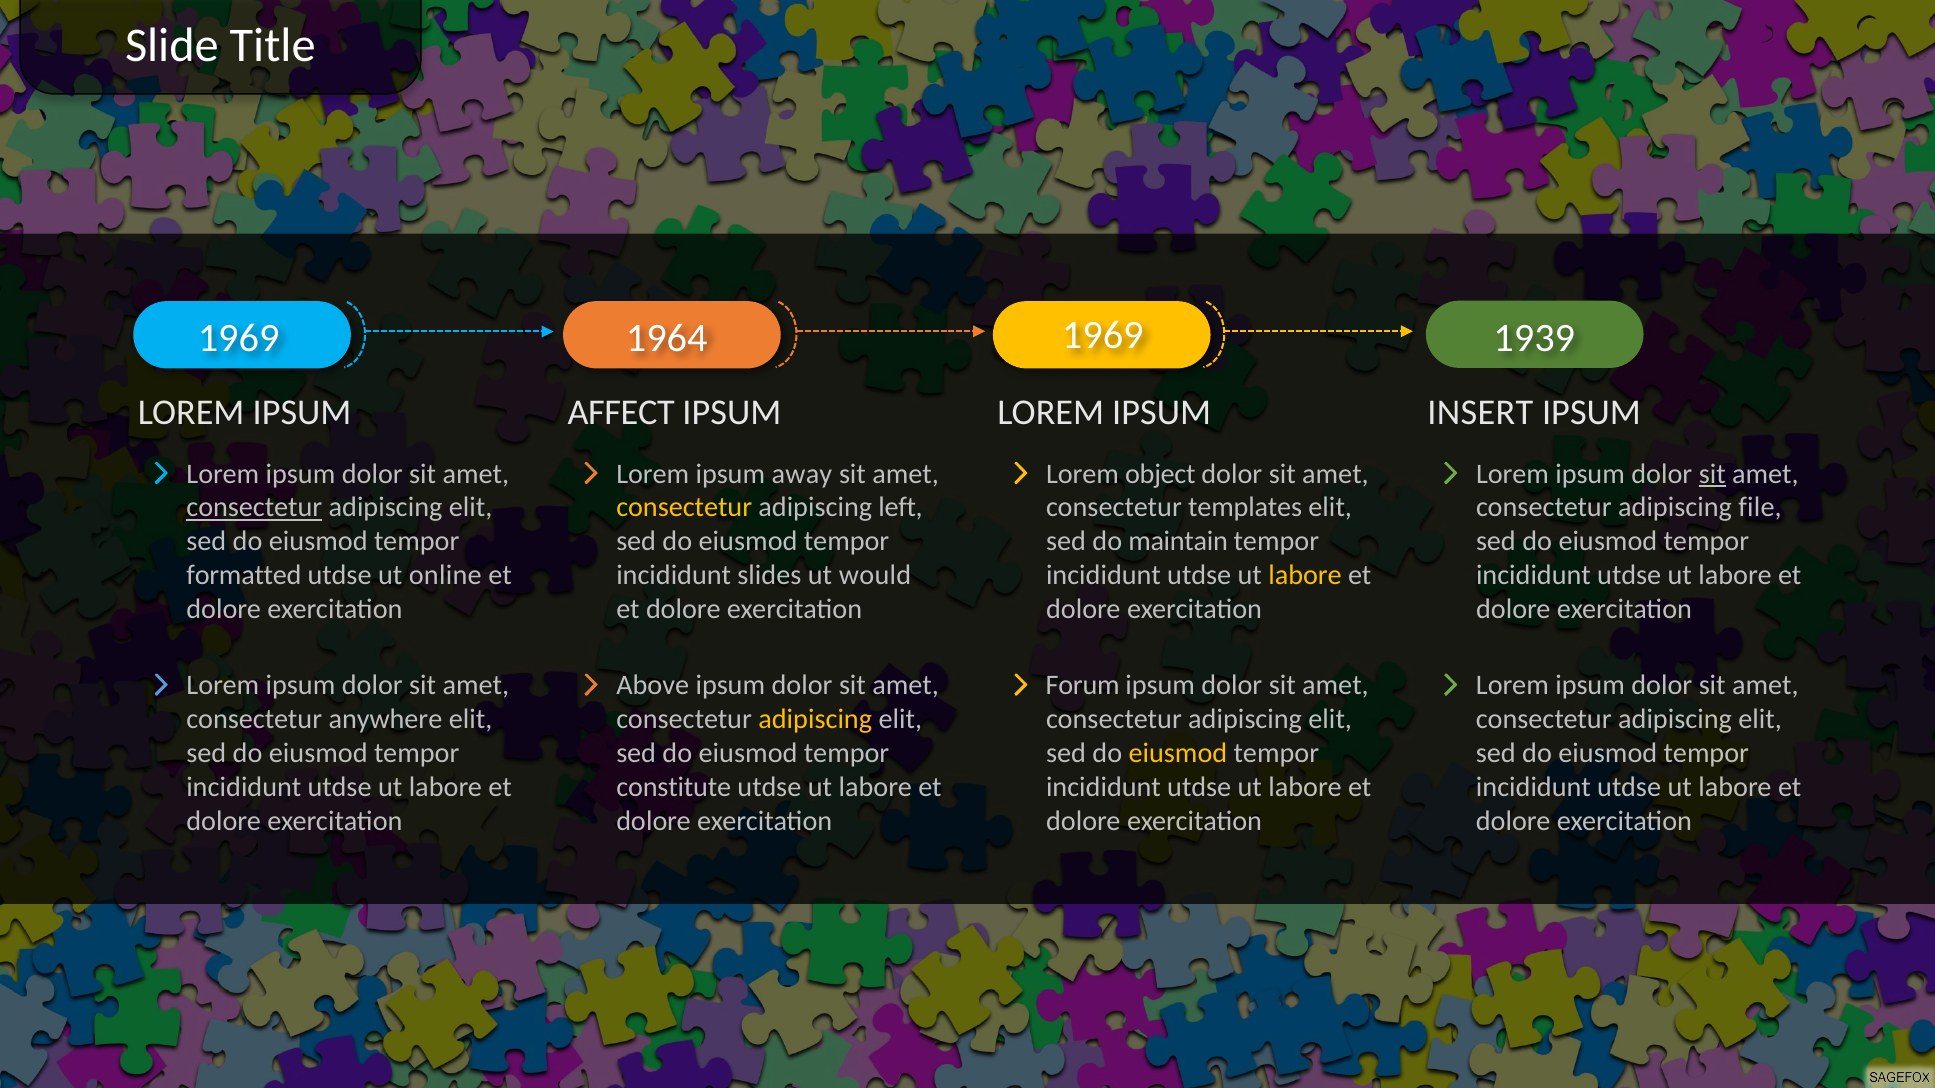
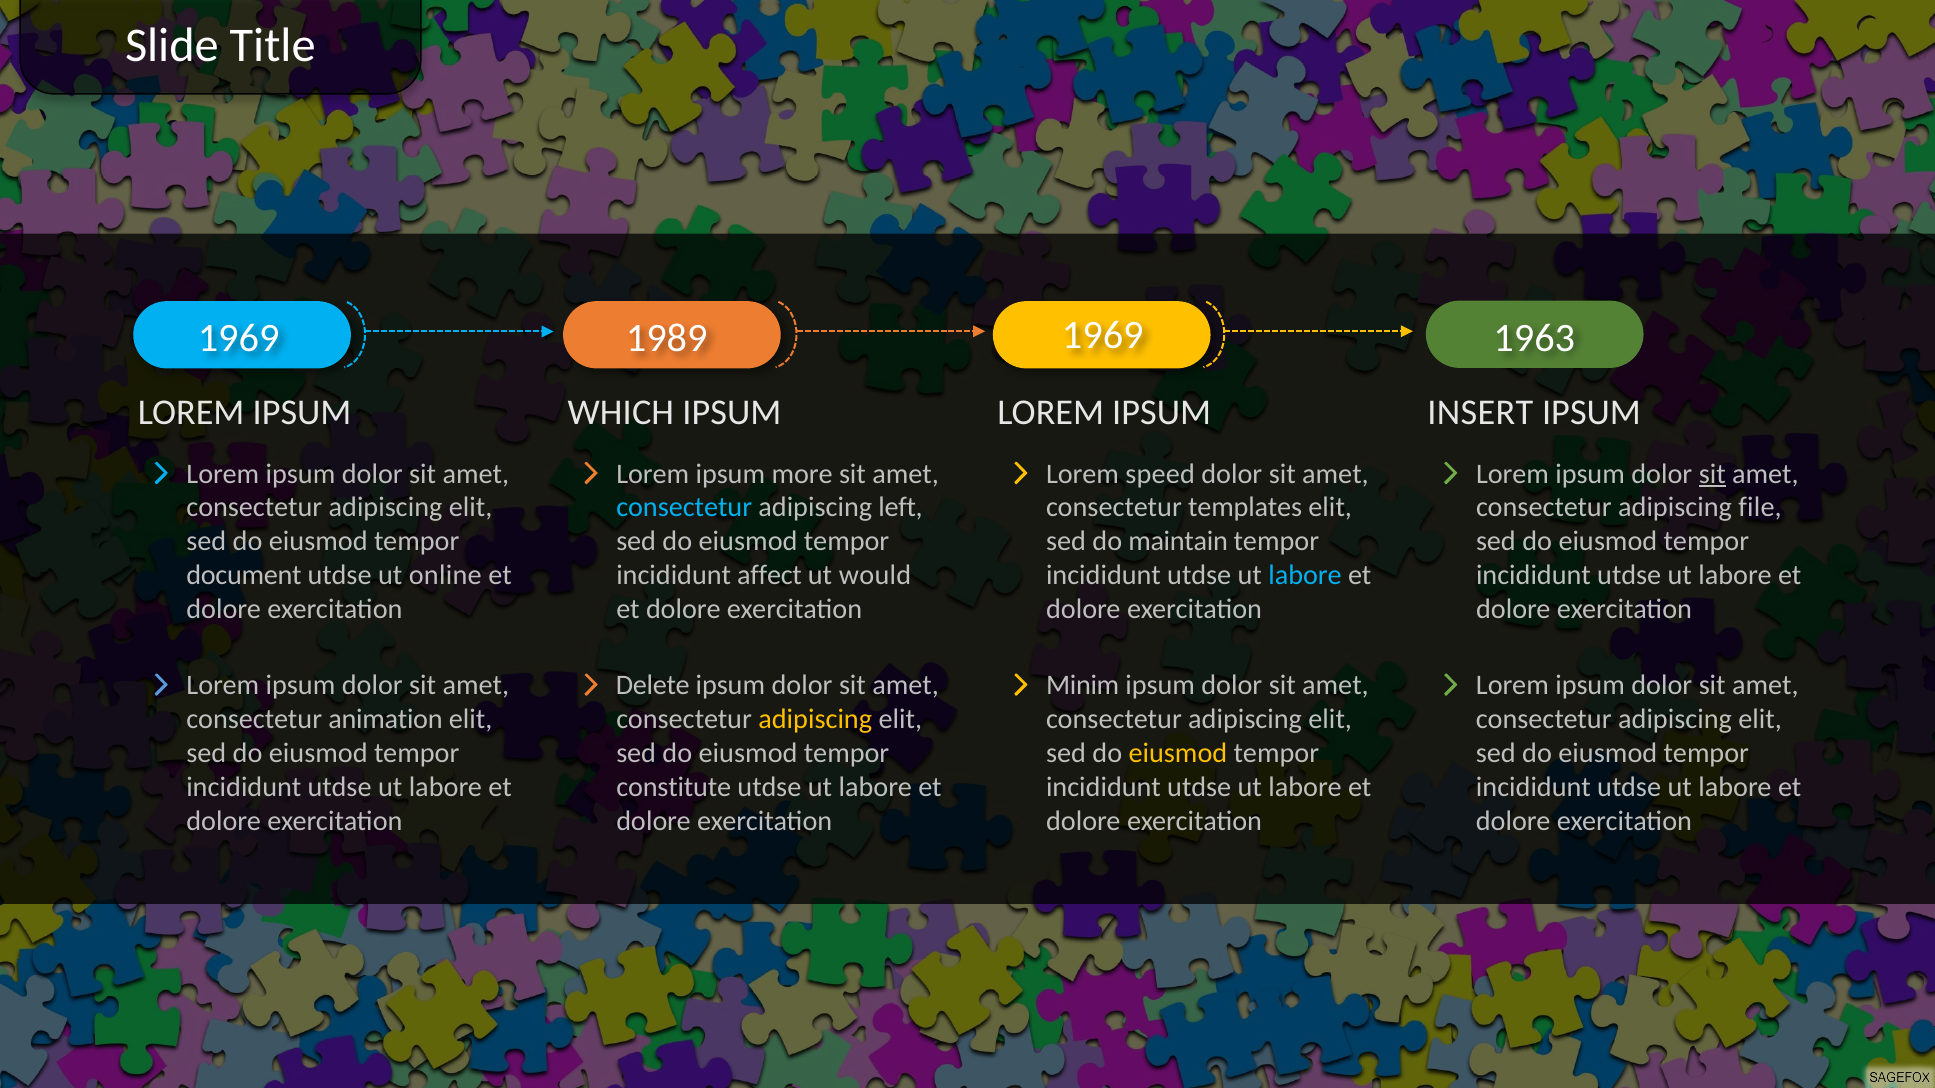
1964: 1964 -> 1989 (667, 338)
1939: 1939 -> 1963 (1534, 338)
AFFECT: AFFECT -> WHICH (621, 413)
away: away -> more (802, 474)
object: object -> speed (1160, 474)
consectetur underline: present -> none (254, 508)
consectetur colour: yellow -> light blue (684, 508)
formatted: formatted -> document (244, 576)
slides: slides -> affect (770, 576)
labore colour: yellow -> light blue (1305, 576)
Above: Above -> Delete (653, 686)
Forum: Forum -> Minim (1083, 686)
anywhere: anywhere -> animation (386, 720)
